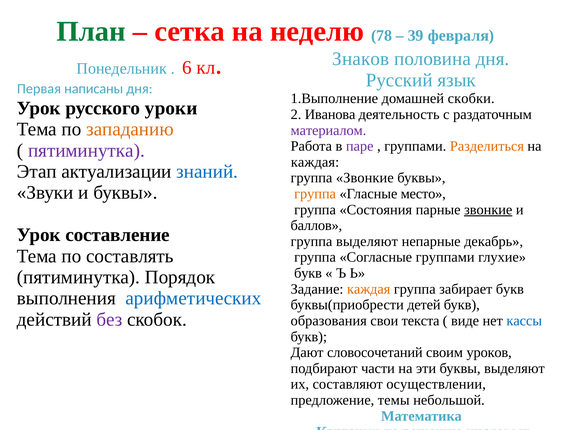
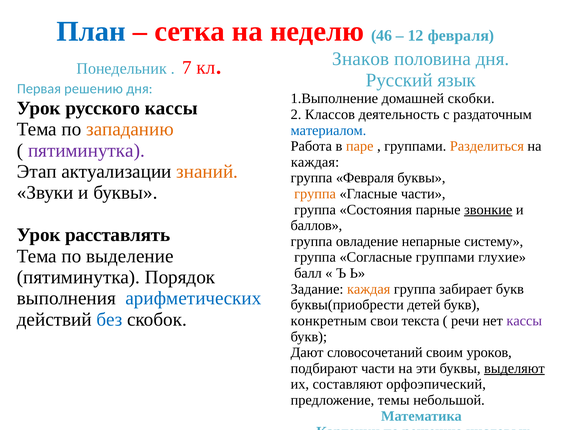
План colour: green -> blue (91, 32)
78: 78 -> 46 (382, 36)
39: 39 -> 12 (416, 36)
6: 6 -> 7 (187, 68)
Первая написаны: написаны -> решению (94, 89)
русского уроки: уроки -> кассы (171, 108)
Иванова: Иванова -> Классов (330, 115)
материалом colour: purple -> blue (328, 130)
паре colour: purple -> orange (360, 146)
знаний colour: blue -> orange (207, 172)
группа Звонкие: Звонкие -> Февраля (365, 178)
Гласные место: место -> части (423, 194)
составление: составление -> расставлять (118, 235)
группа выделяют: выделяют -> овладение (367, 242)
декабрь: декабрь -> систему (494, 242)
составлять: составлять -> выделение (130, 256)
букв: букв -> балл (308, 273)
без colour: purple -> blue (109, 320)
образования: образования -> конкретным (329, 321)
виде: виде -> речи (465, 321)
кассы colour: blue -> purple (524, 321)
выделяют underline: none -> present (514, 369)
осуществлении: осуществлении -> орфоэпический (436, 385)
